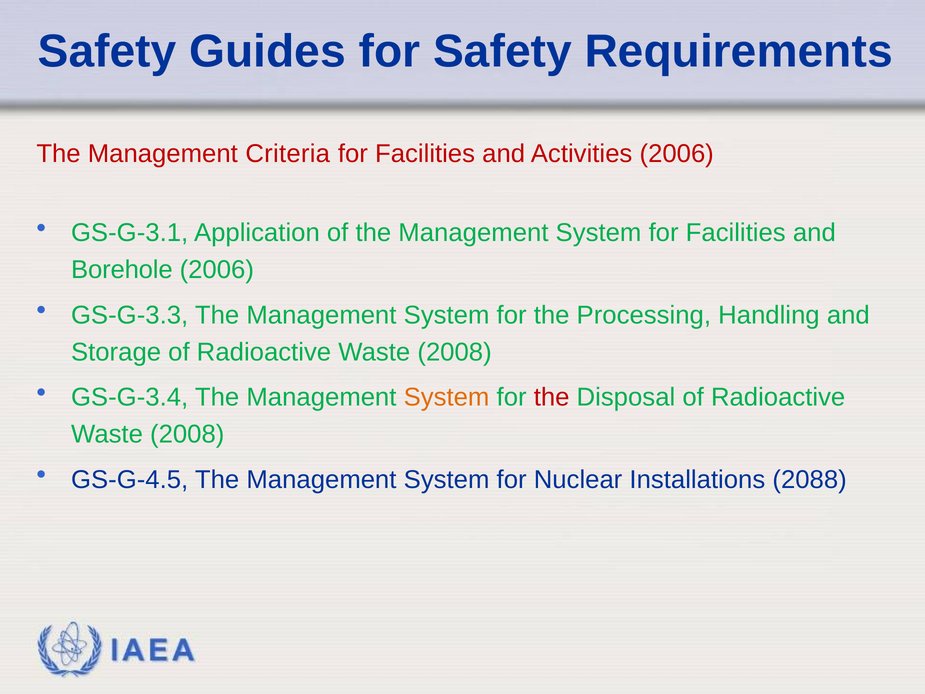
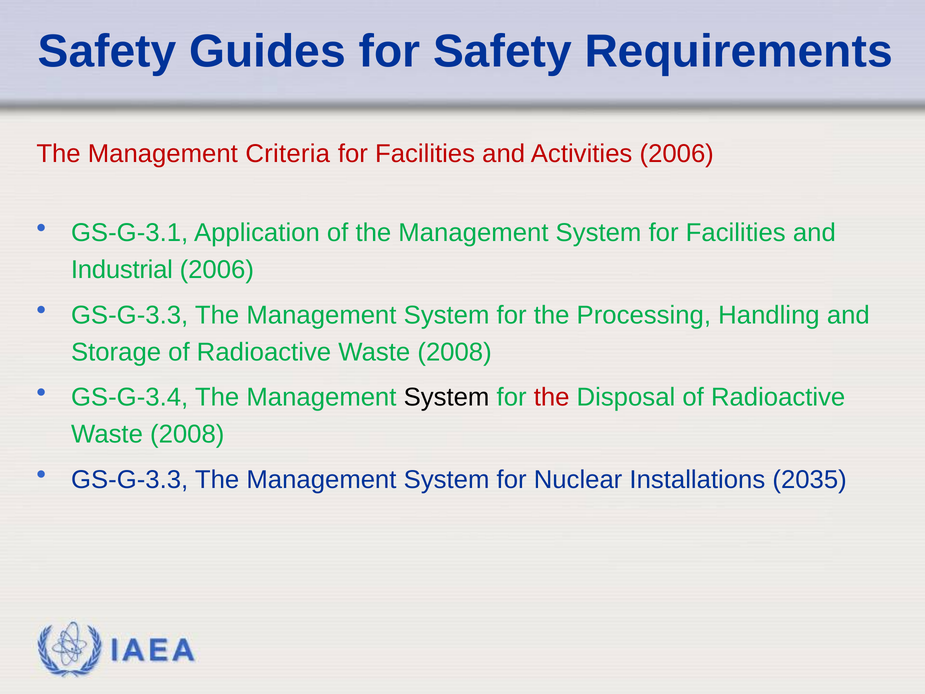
Borehole: Borehole -> Industrial (122, 270)
System colour: orange -> black (447, 397)
GS-G-4.5: GS-G-4.5 -> GS-G-3.3 (130, 479)
2088: 2088 -> 2035 (810, 479)
